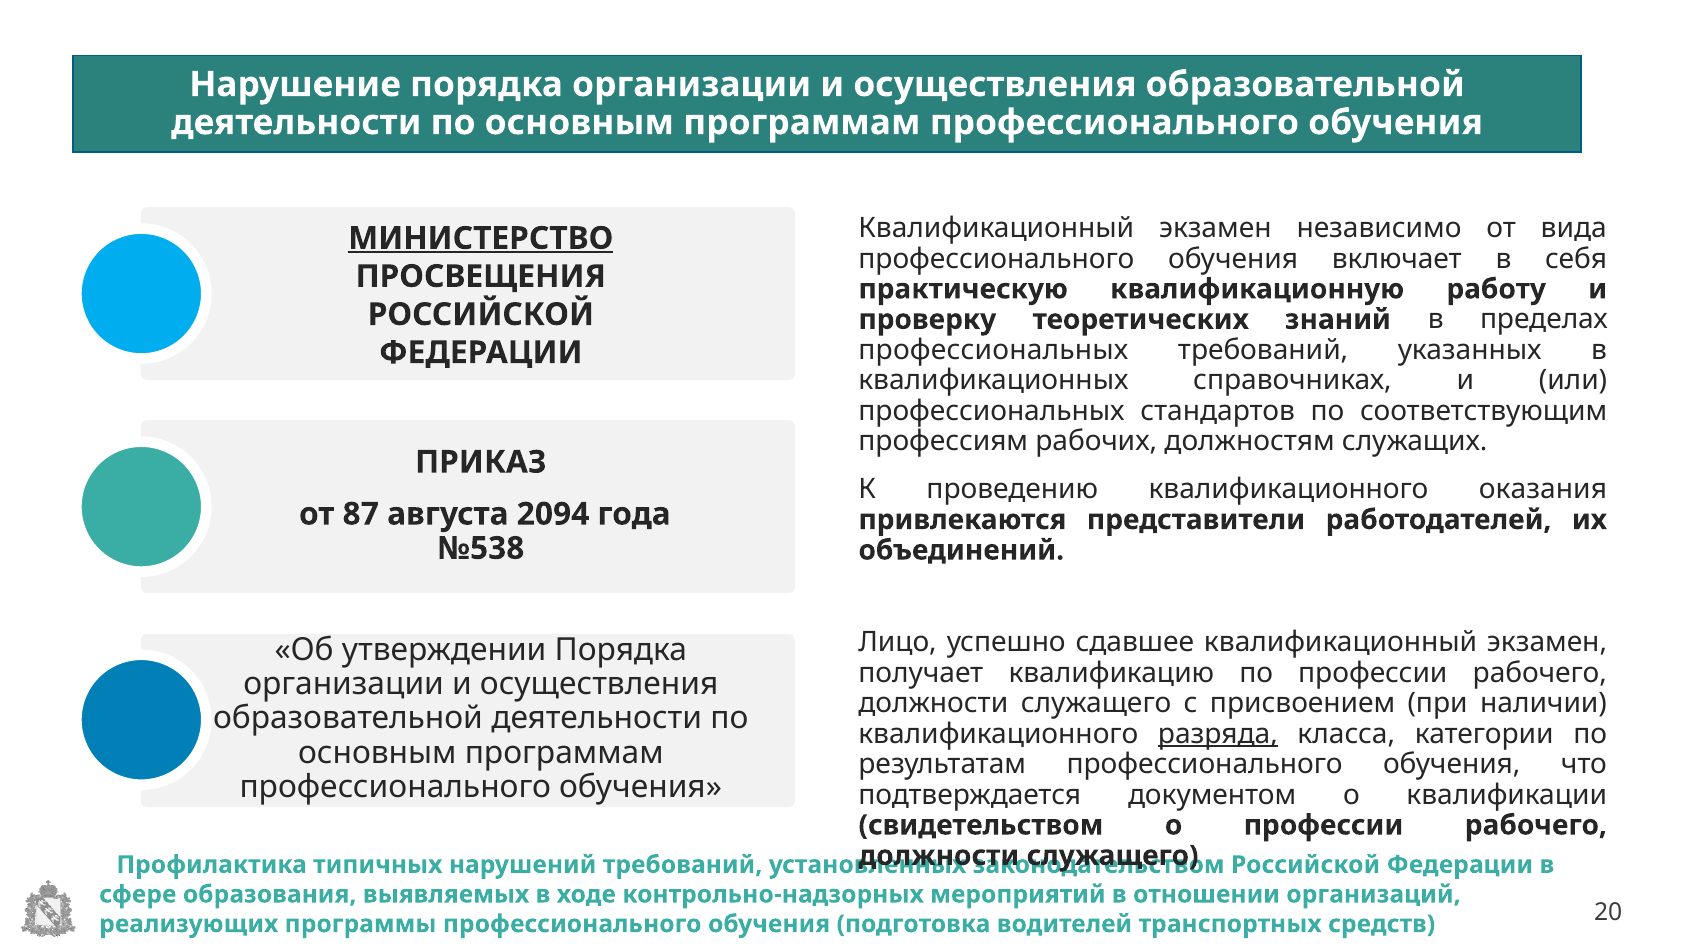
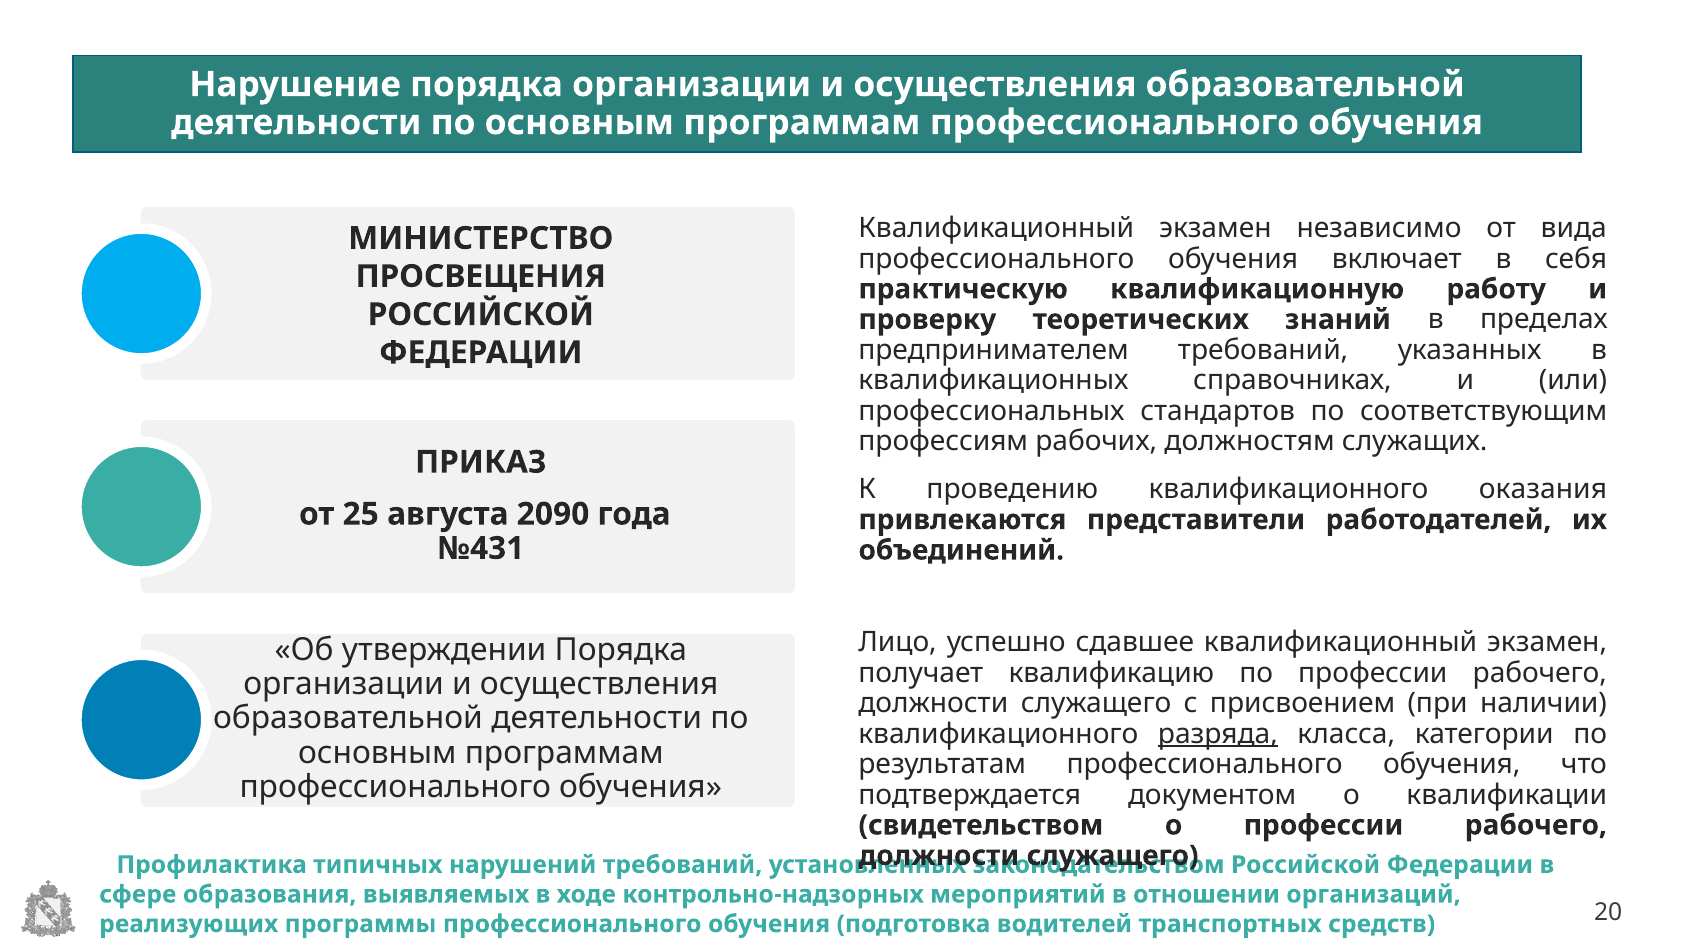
МИНИСТЕРСТВО underline: present -> none (481, 238)
профессиональных: профессиональных -> предпринимателем (994, 350)
87: 87 -> 25 (361, 514)
2094: 2094 -> 2090 (553, 514)
№538: №538 -> №431 (481, 548)
